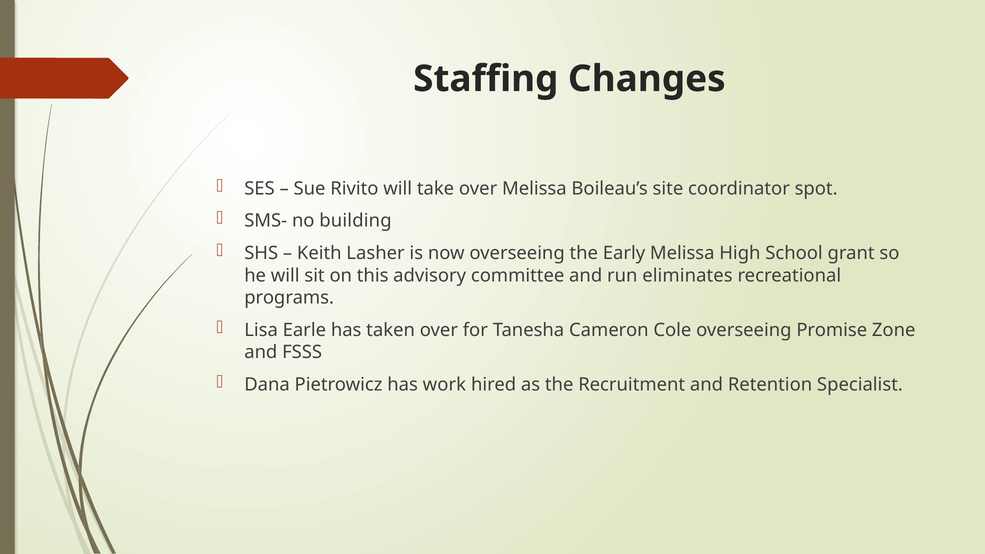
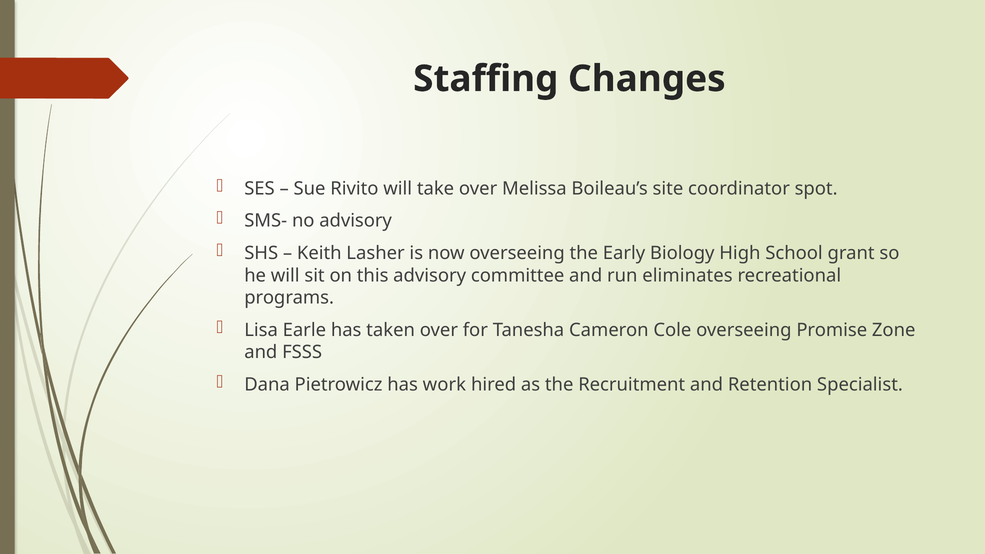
no building: building -> advisory (356, 221)
Early Melissa: Melissa -> Biology (682, 253)
